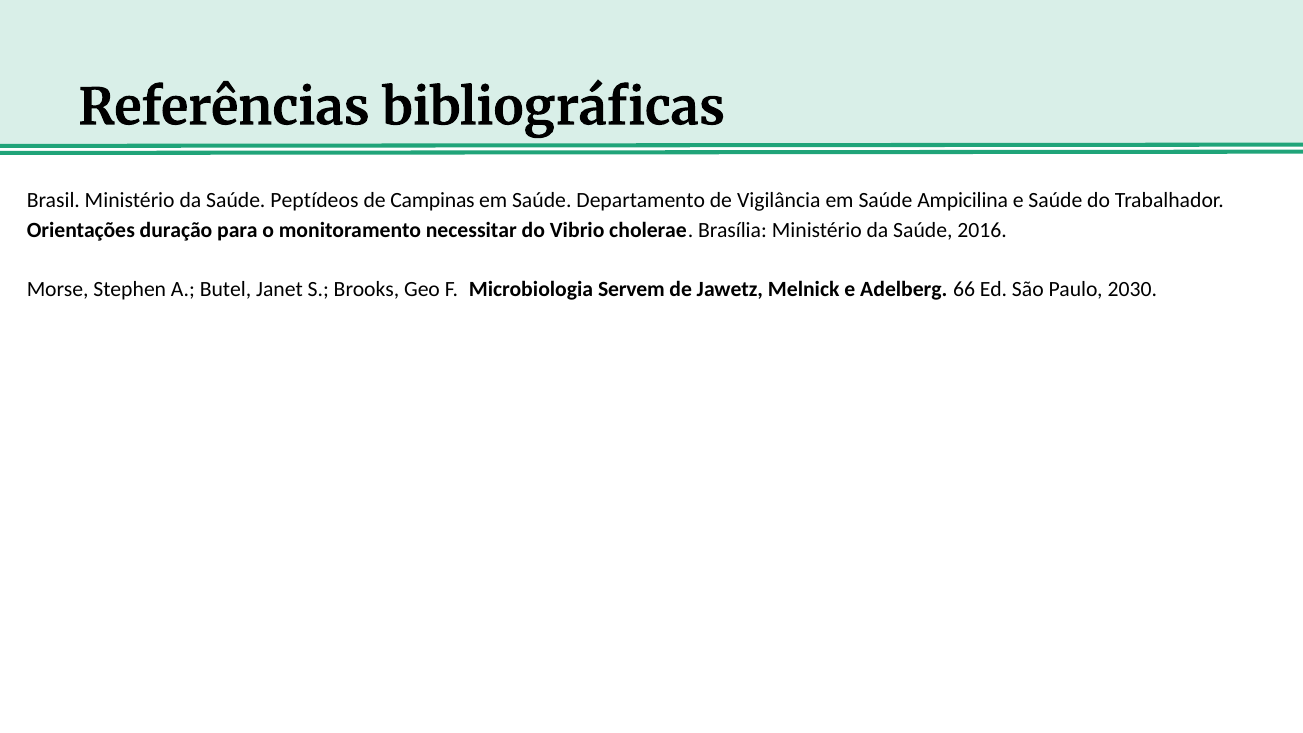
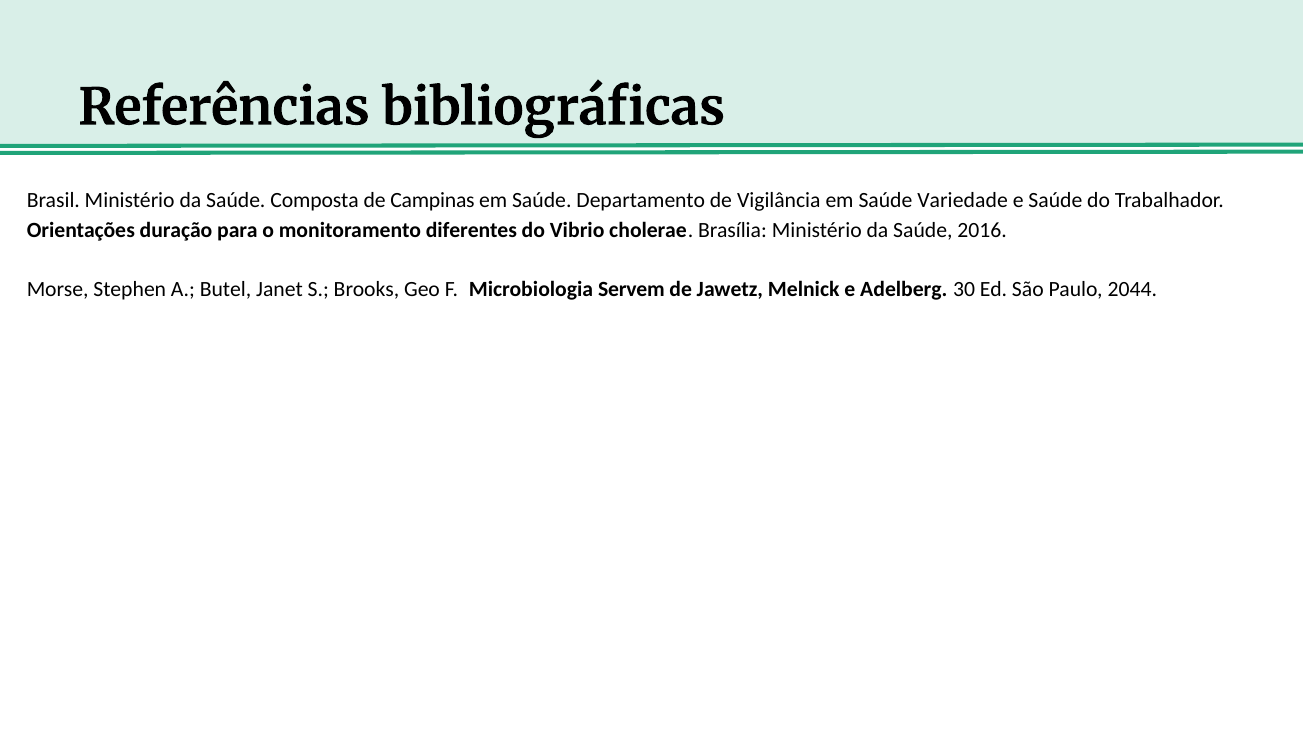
Peptídeos: Peptídeos -> Composta (315, 201)
Ampicilina: Ampicilina -> Variedade (963, 201)
necessitar: necessitar -> diferentes (471, 231)
66: 66 -> 30 (964, 289)
2030: 2030 -> 2044 (1132, 289)
